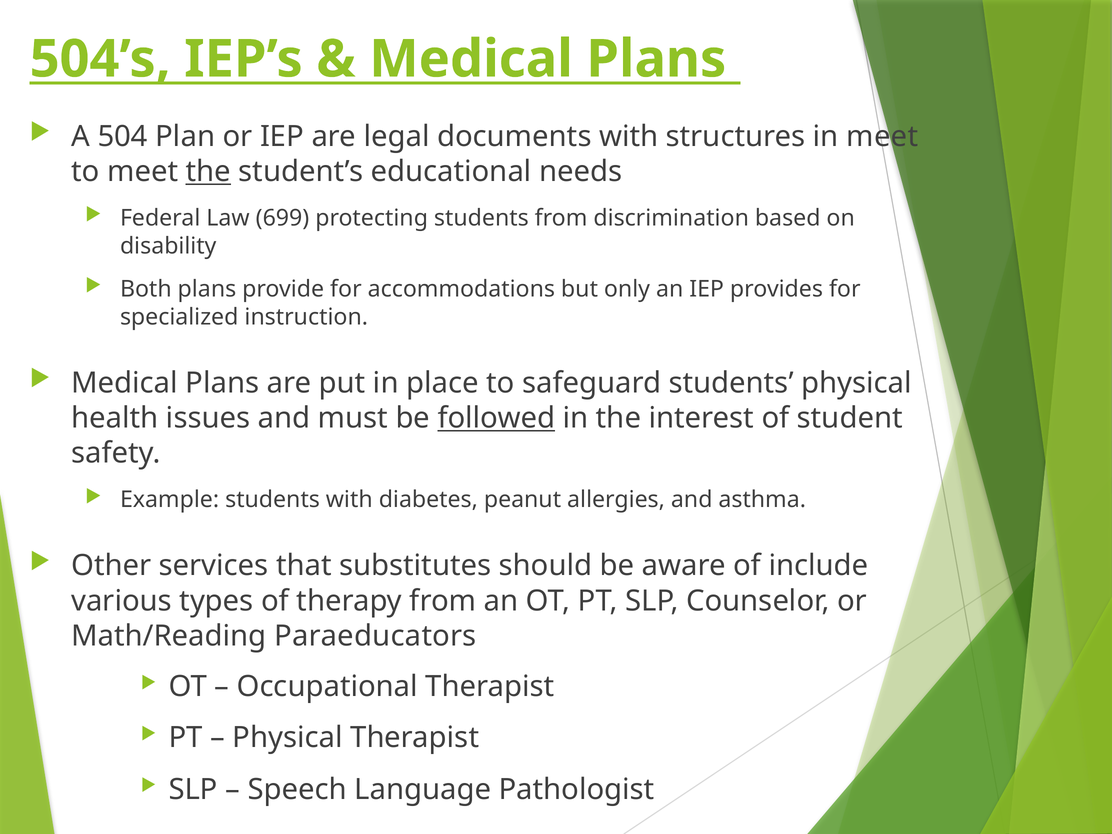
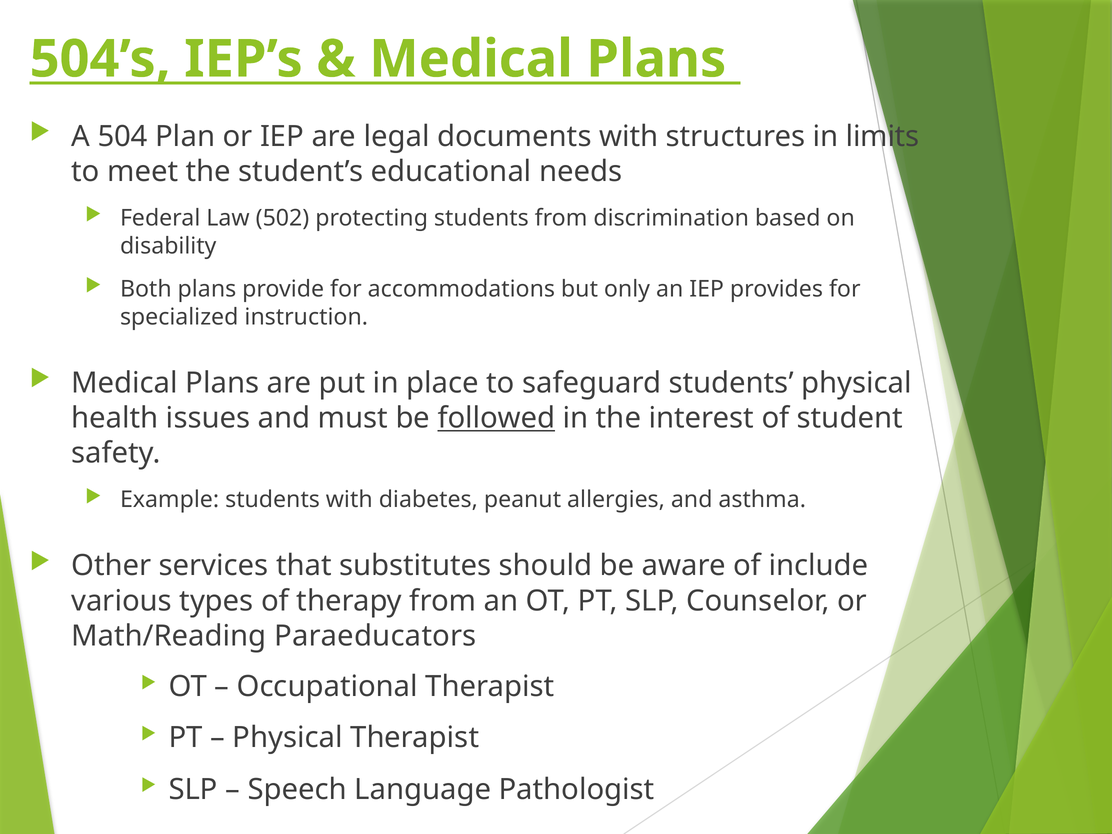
in meet: meet -> limits (883, 136)
the underline: present -> none (208, 172)
699: 699 -> 502 (282, 218)
